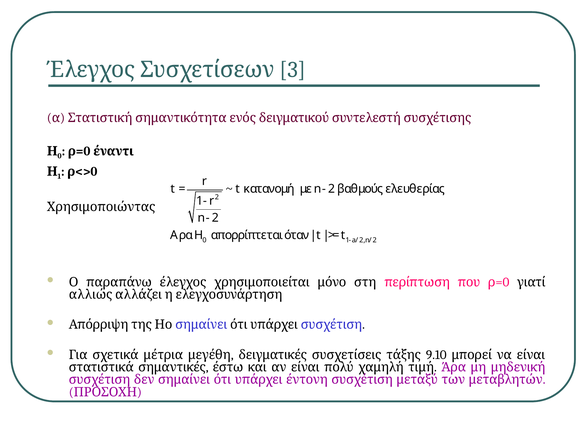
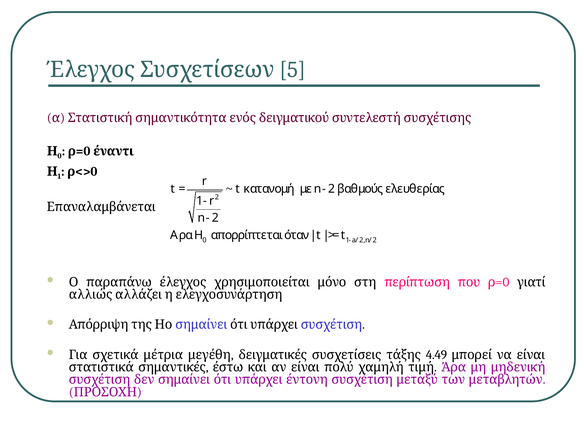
3: 3 -> 5 (293, 70)
Χρησιμοποιώντας: Χρησιμοποιώντας -> Επαναλαμβάνεται (101, 207)
9.10: 9.10 -> 4.49 (436, 355)
